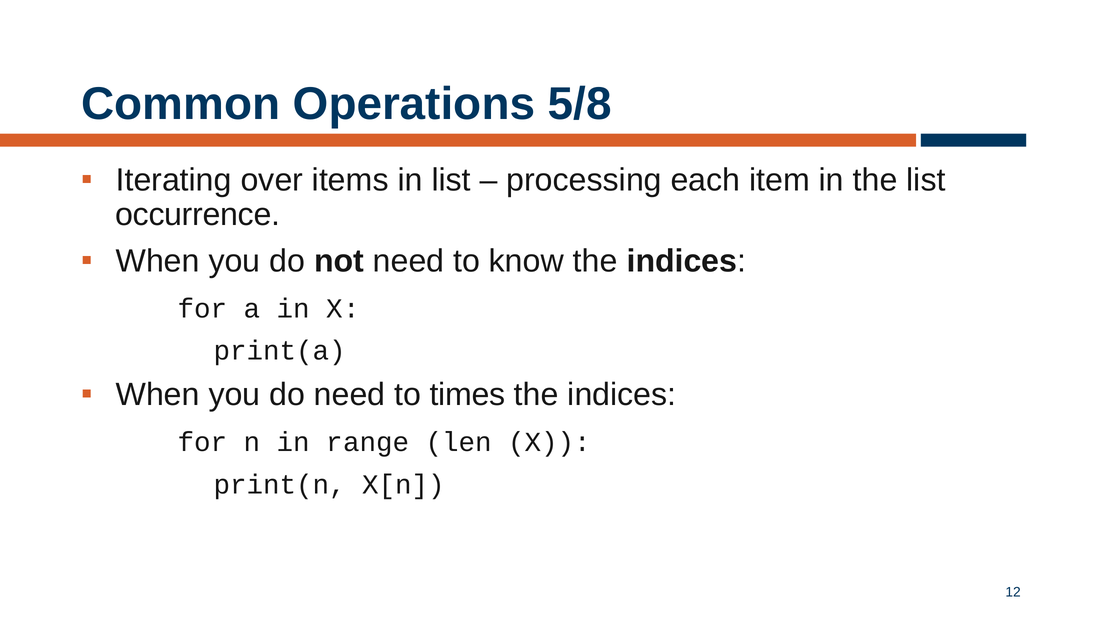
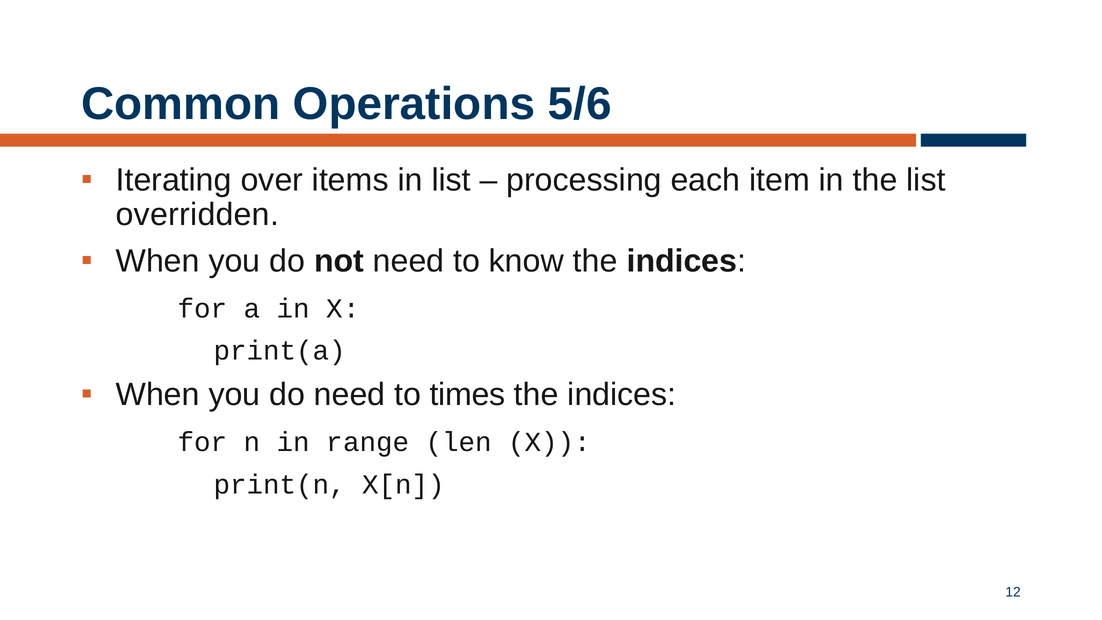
5/8: 5/8 -> 5/6 (580, 104)
occurrence: occurrence -> overridden (197, 215)
